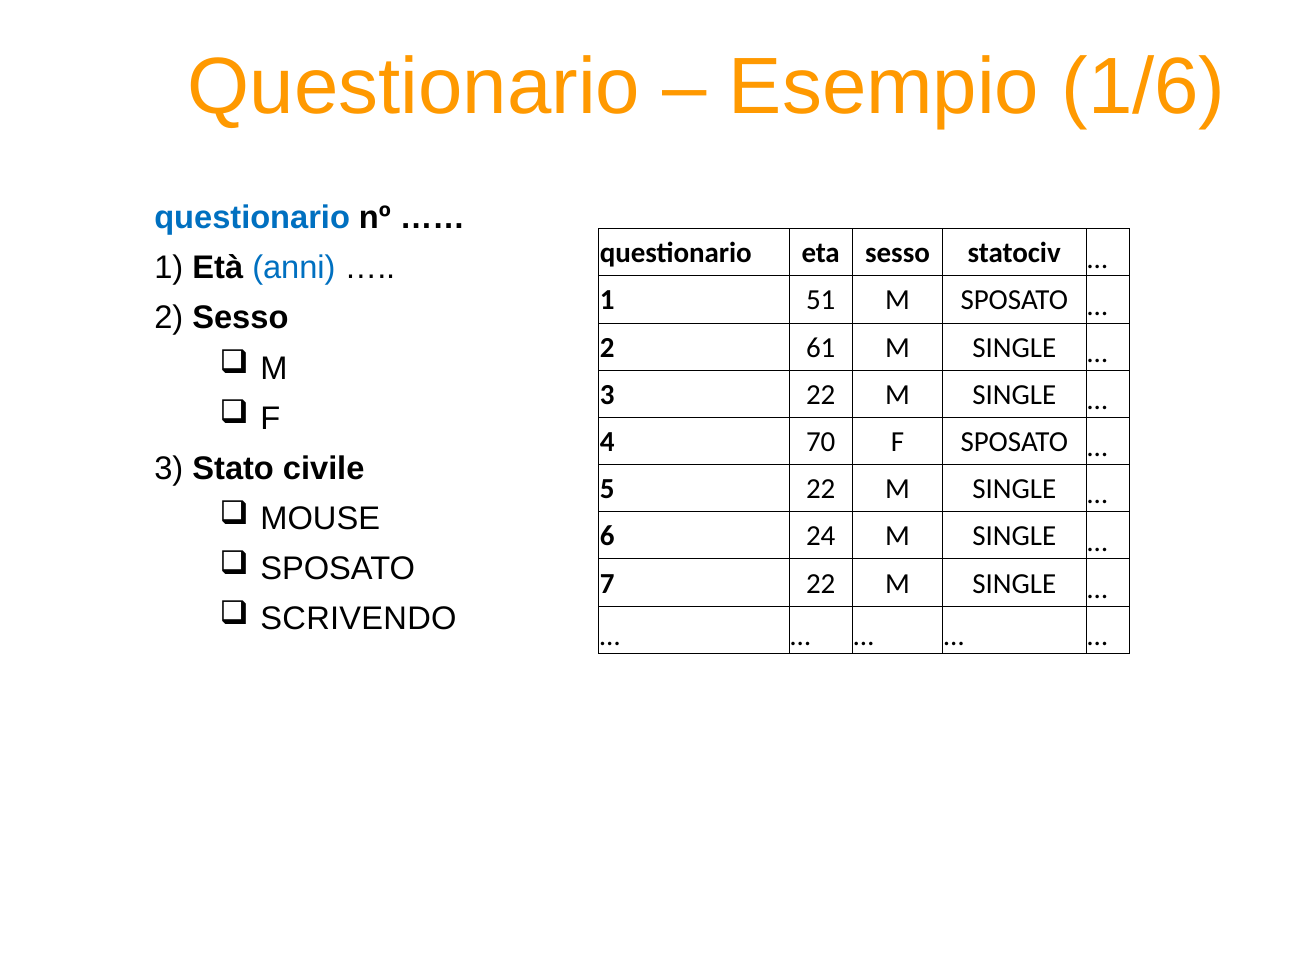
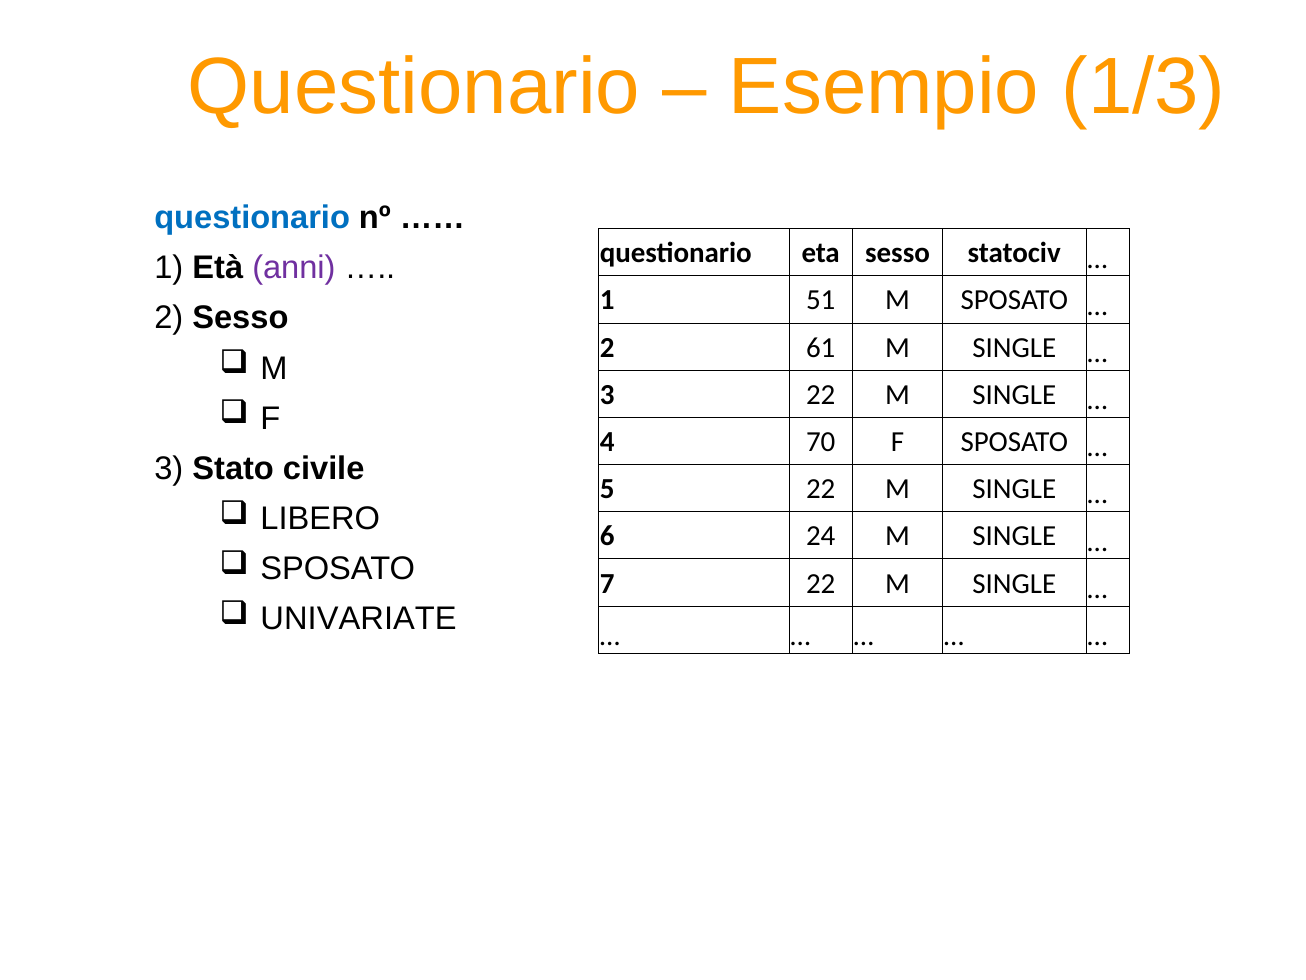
1/6: 1/6 -> 1/3 (1143, 87)
anni colour: blue -> purple (294, 268)
MOUSE: MOUSE -> LIBERO (320, 518)
SCRIVENDO: SCRIVENDO -> UNIVARIATE (359, 618)
